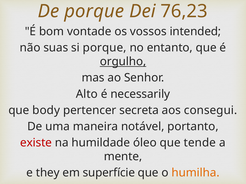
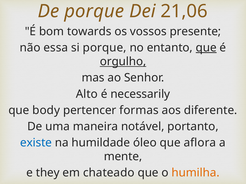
76,23: 76,23 -> 21,06 (184, 11)
vontade: vontade -> towards (89, 32)
intended: intended -> presente (195, 32)
suas: suas -> essa (56, 48)
que underline: none -> present (206, 48)
secreta: secreta -> formas (139, 110)
consegui: consegui -> diferente (211, 110)
existe colour: red -> blue (36, 143)
tende: tende -> aflora (200, 143)
superfície: superfície -> chateado (109, 173)
